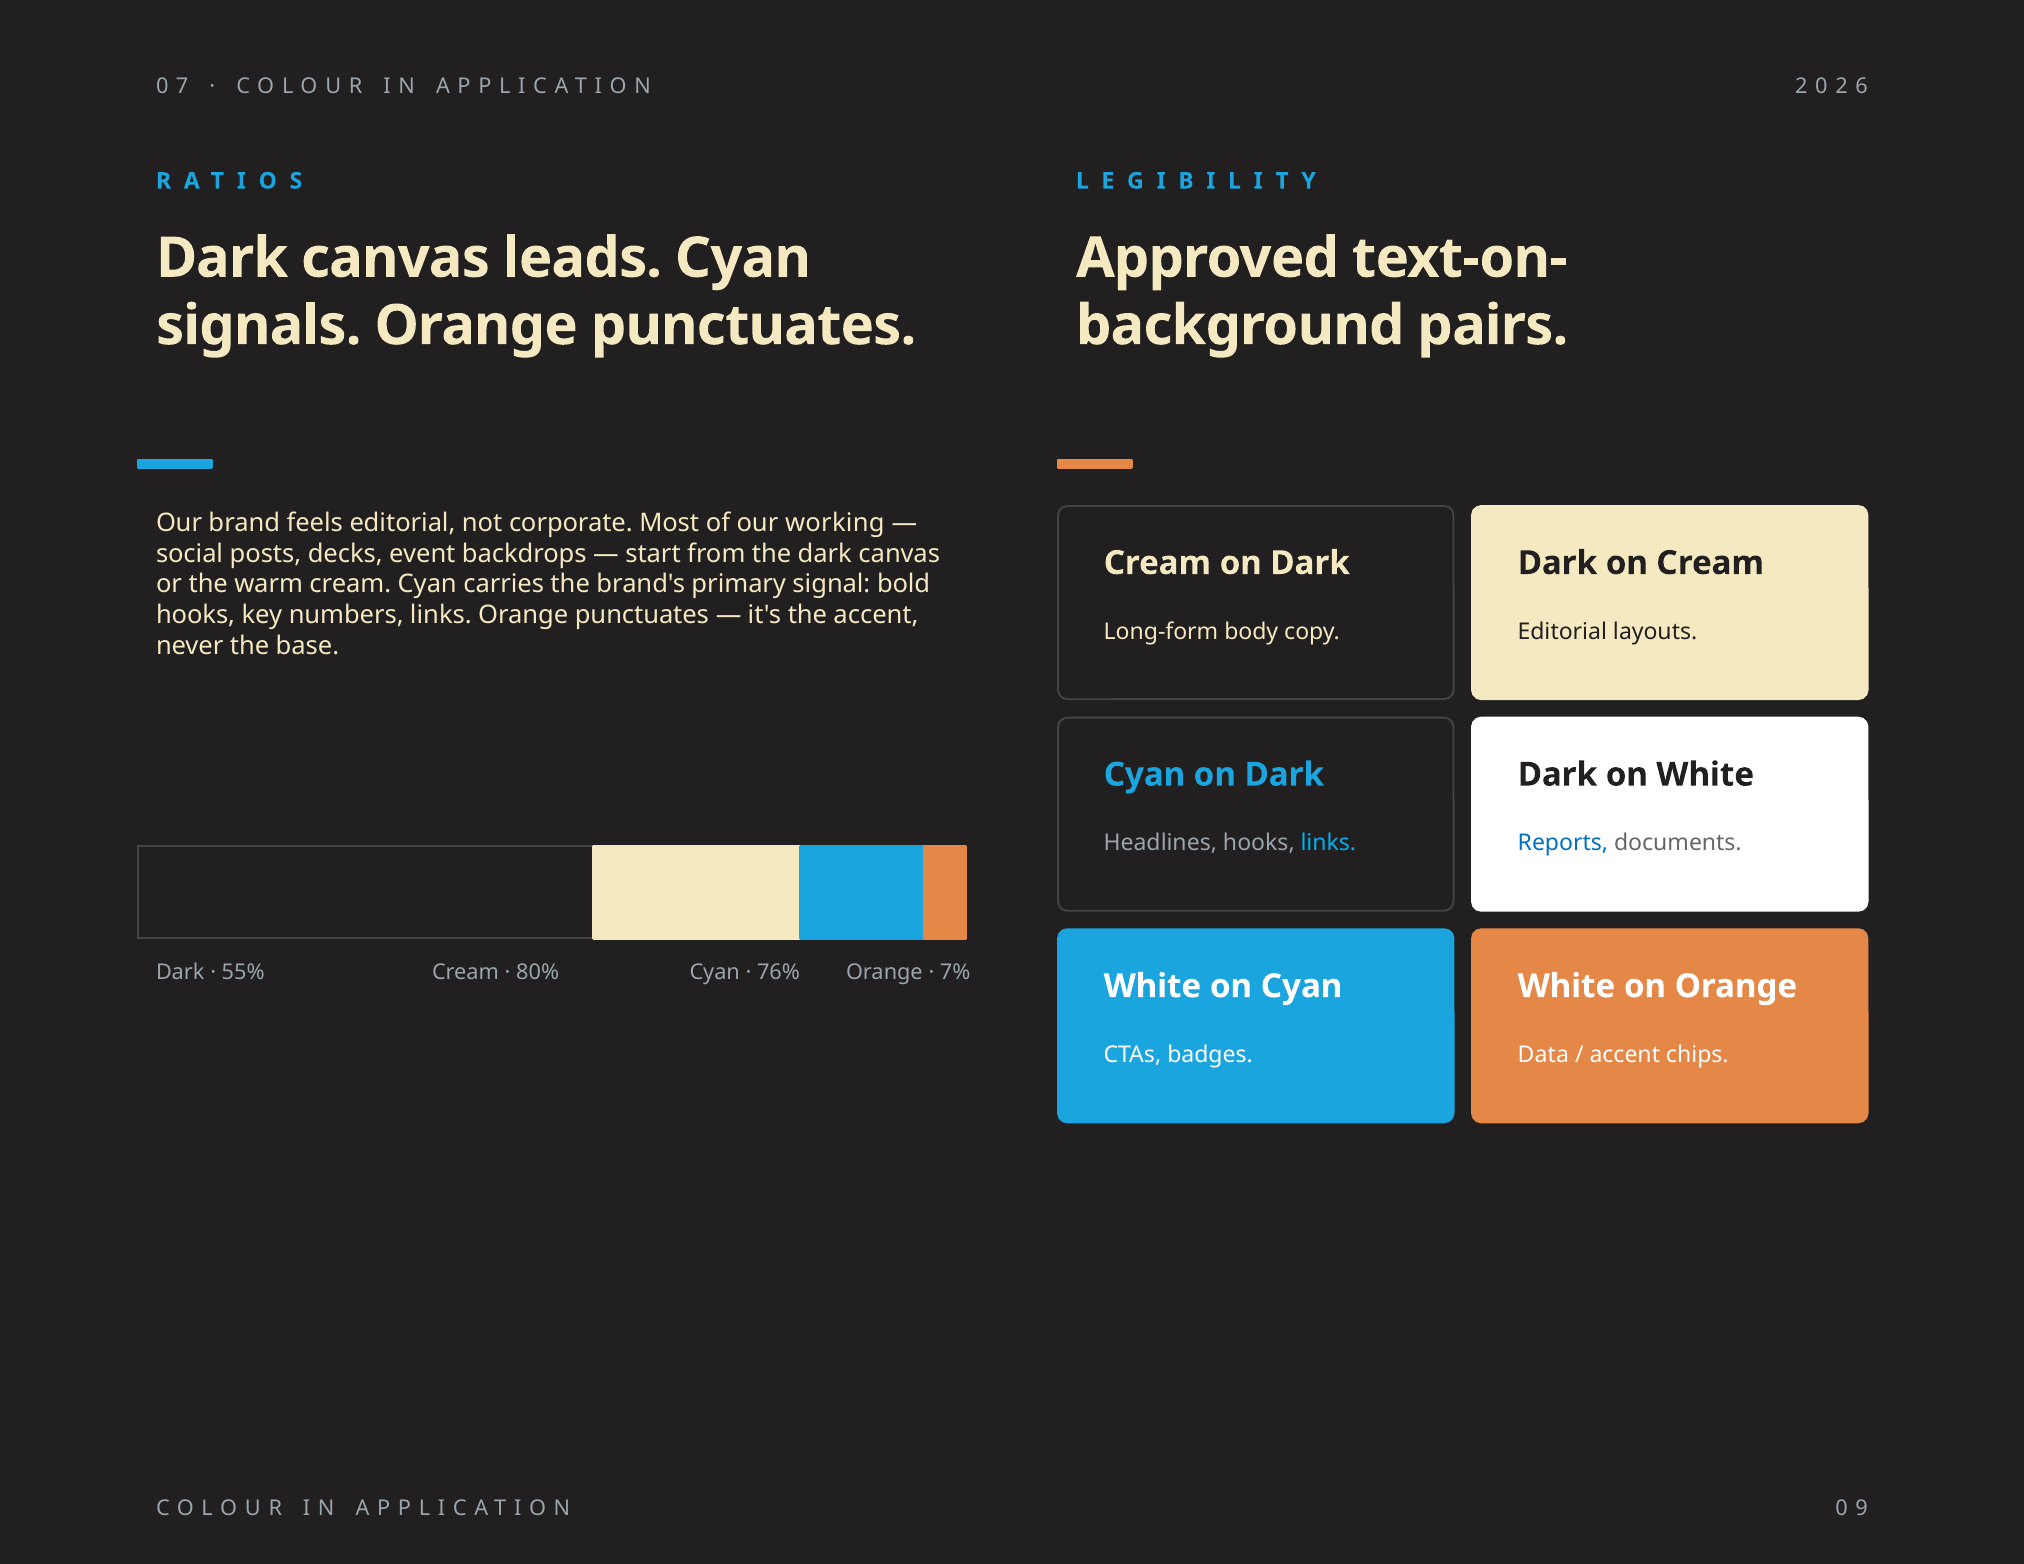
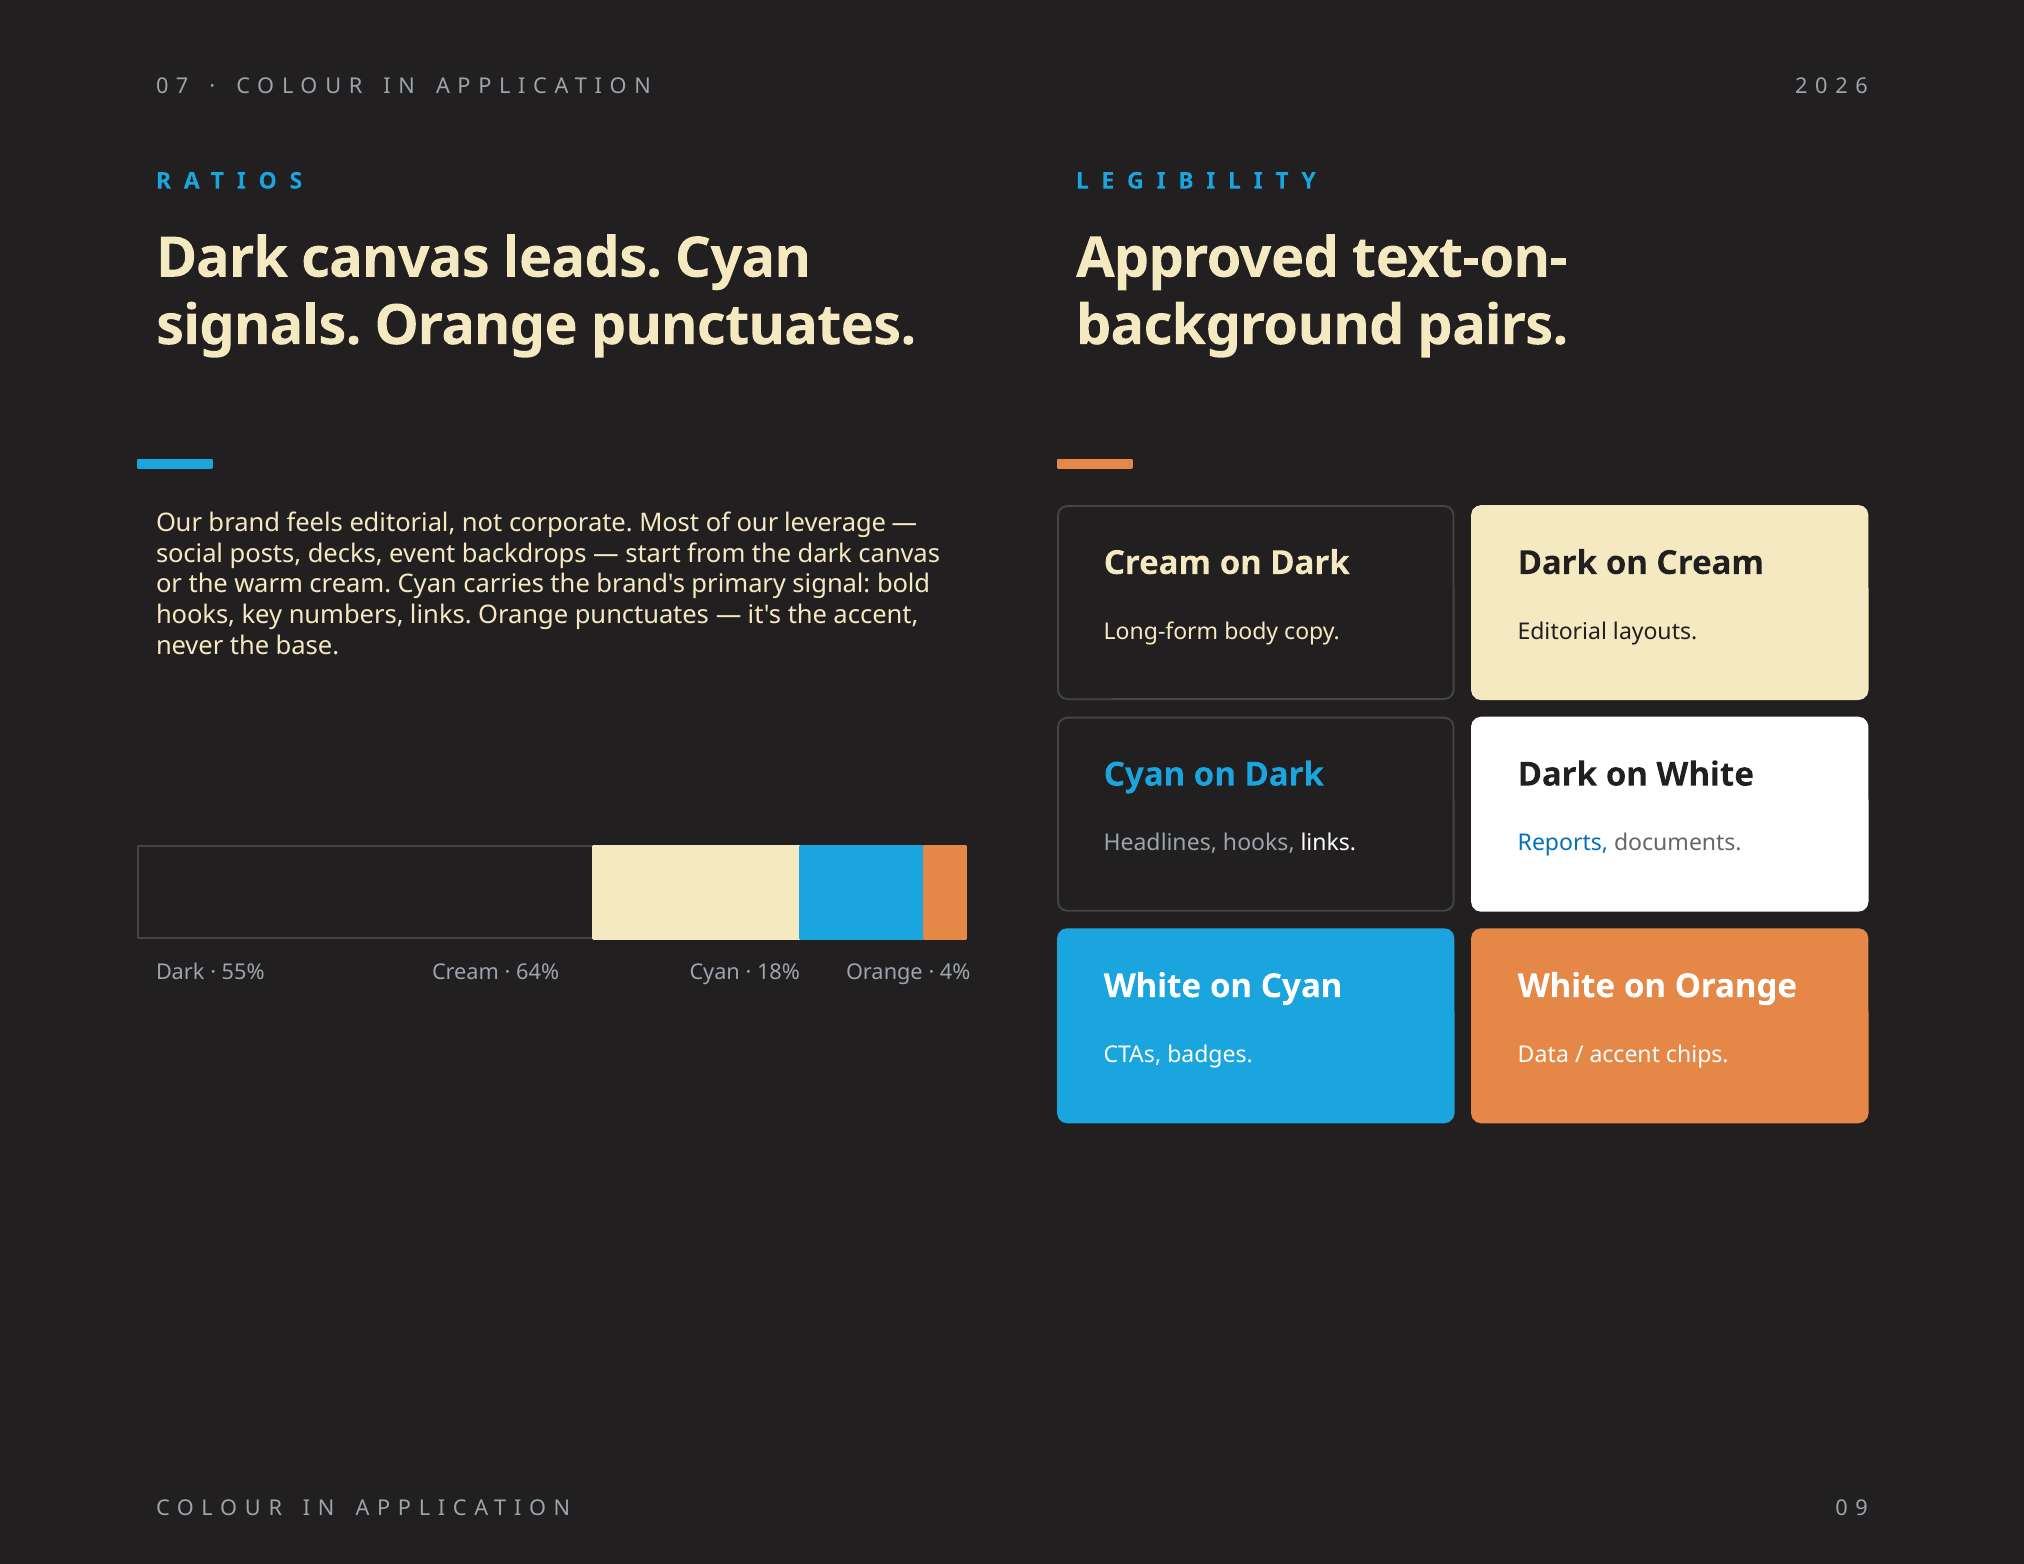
working: working -> leverage (835, 523)
links colour: light blue -> white (1328, 843)
80%: 80% -> 64% (538, 972)
76%: 76% -> 18% (778, 972)
7%: 7% -> 4% (955, 972)
